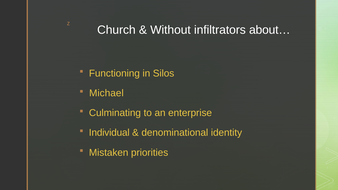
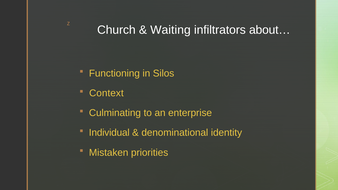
Without: Without -> Waiting (170, 30)
Michael: Michael -> Context (106, 93)
